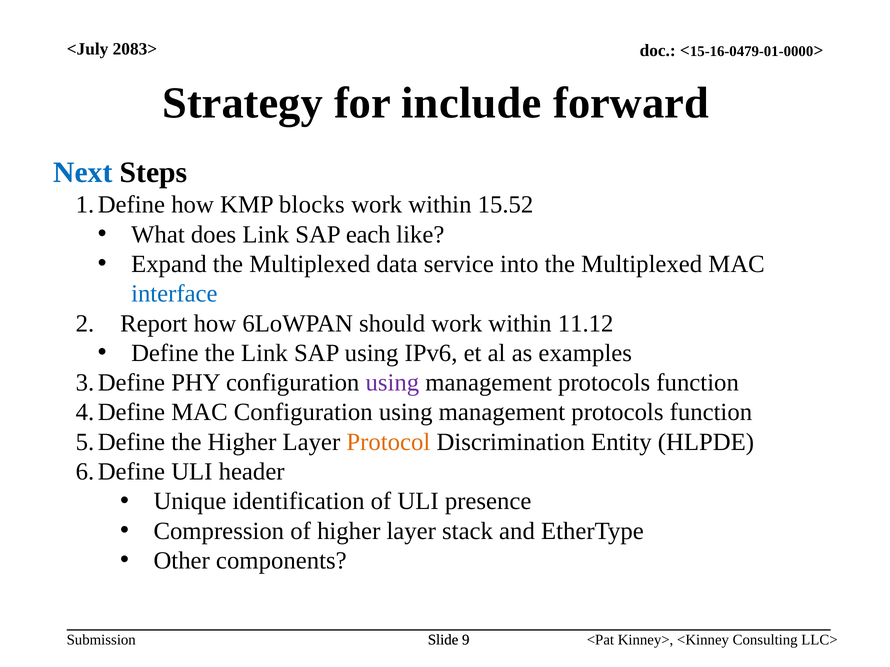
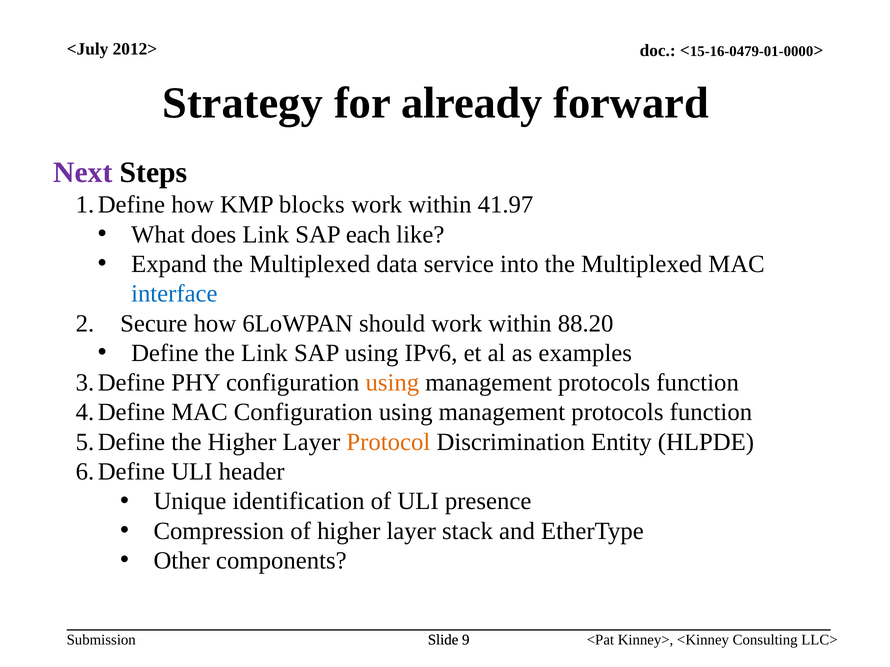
2083>: 2083> -> 2012> (135, 49)
include: include -> already (472, 103)
Next colour: blue -> purple (83, 173)
15.52: 15.52 -> 41.97 (506, 205)
Report: Report -> Secure (154, 324)
11.12: 11.12 -> 88.20 (586, 324)
using colour: purple -> orange (392, 383)
